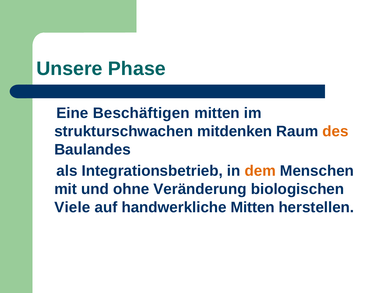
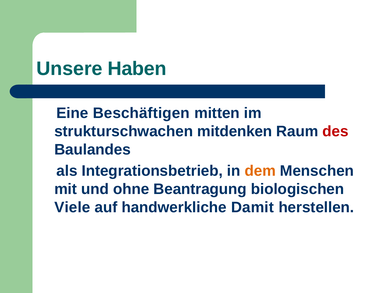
Phase: Phase -> Haben (137, 69)
des colour: orange -> red (336, 131)
Veränderung: Veränderung -> Beantragung (200, 189)
handwerkliche Mitten: Mitten -> Damit (252, 207)
